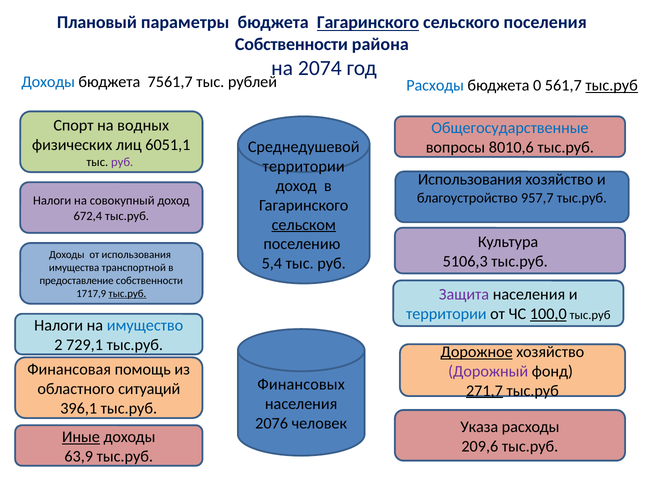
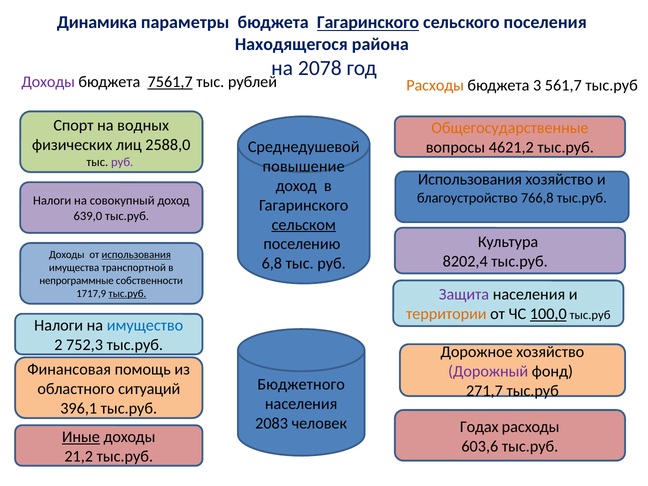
Плановый: Плановый -> Динамика (97, 23)
Собственности: Собственности -> Находящегося (291, 44)
2074: 2074 -> 2078 (320, 68)
Доходы colour: blue -> purple (48, 82)
7561,7 underline: none -> present (170, 82)
Расходы colour: blue -> orange (435, 86)
0: 0 -> 3 (537, 86)
тыс.руб underline: present -> none (612, 86)
Общегосударственные colour: blue -> orange (510, 128)
6051,1: 6051,1 -> 2588,0 (168, 145)
8010,6: 8010,6 -> 4621,2 (511, 147)
территории: территории -> повышение (304, 166)
957,7: 957,7 -> 766,8 (537, 198)
672,4: 672,4 -> 639,0 (88, 216)
использования underline: none -> present (136, 255)
5106,3: 5106,3 -> 8202,4 (465, 261)
5,4: 5,4 -> 6,8 (272, 264)
предоставление: предоставление -> непрограммные (77, 281)
территории colour: blue -> orange (446, 314)
729,1: 729,1 -> 752,3 (85, 345)
Дорожное underline: present -> none (477, 352)
Финансовых: Финансовых -> Бюджетного (301, 385)
271,7 underline: present -> none (484, 391)
2076: 2076 -> 2083 (272, 423)
Указа: Указа -> Годах (479, 427)
209,6: 209,6 -> 603,6 (480, 446)
63,9: 63,9 -> 21,2 (79, 456)
